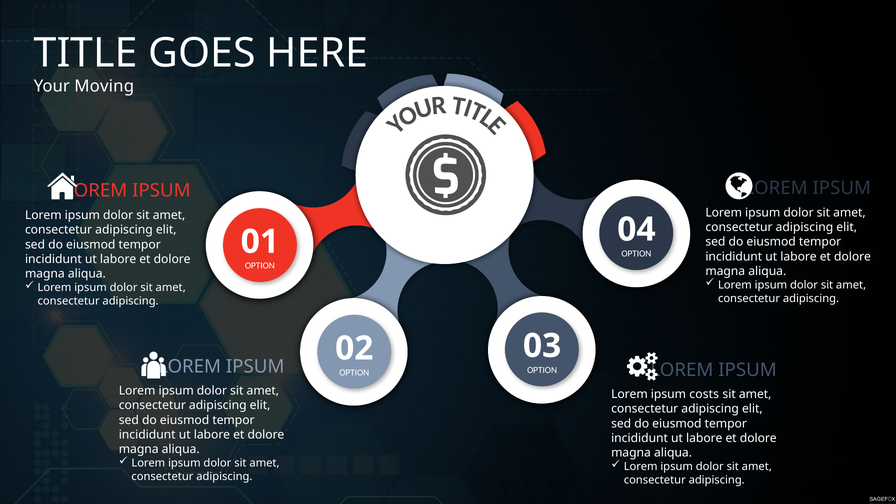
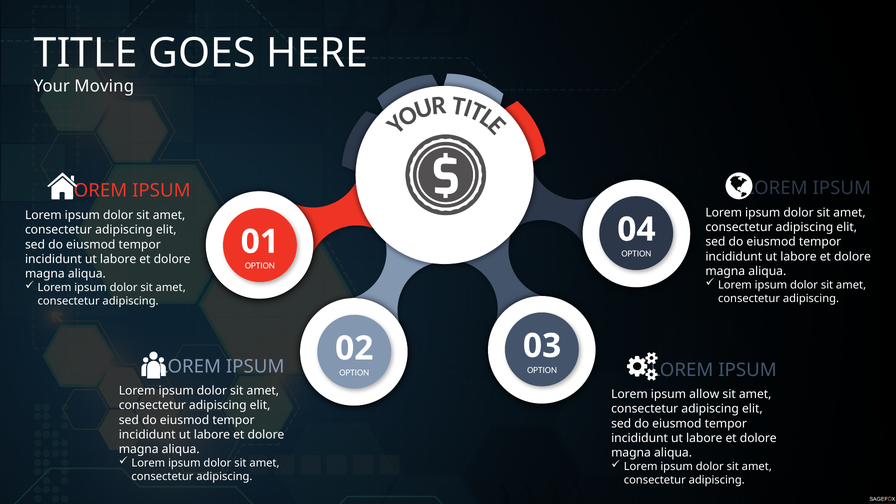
costs: costs -> allow (704, 394)
